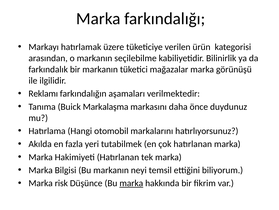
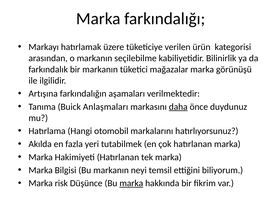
Reklamı: Reklamı -> Artışına (43, 93)
Markalaşma: Markalaşma -> Anlaşmaları (106, 106)
daha underline: none -> present (178, 106)
